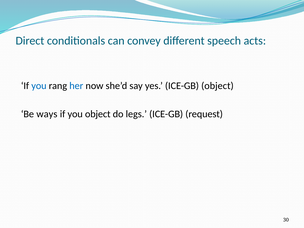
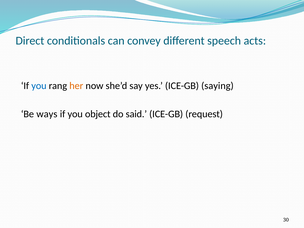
her colour: blue -> orange (76, 86)
ICE-GB object: object -> saying (217, 86)
legs: legs -> said (136, 114)
